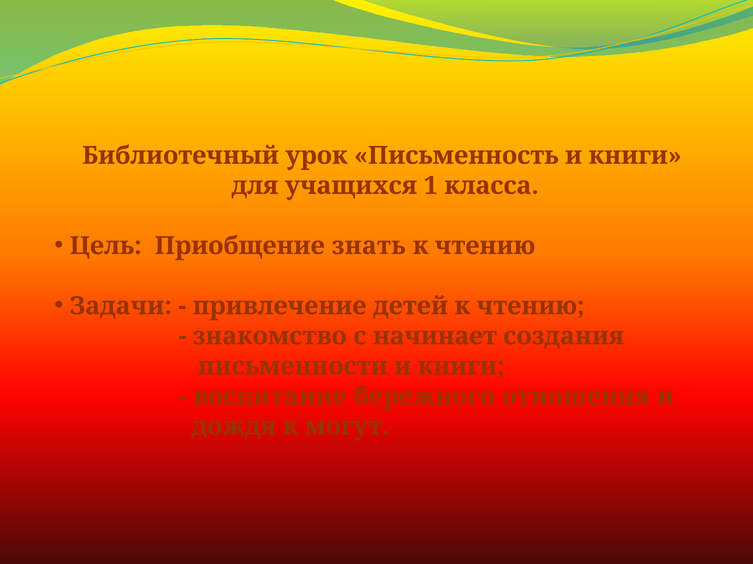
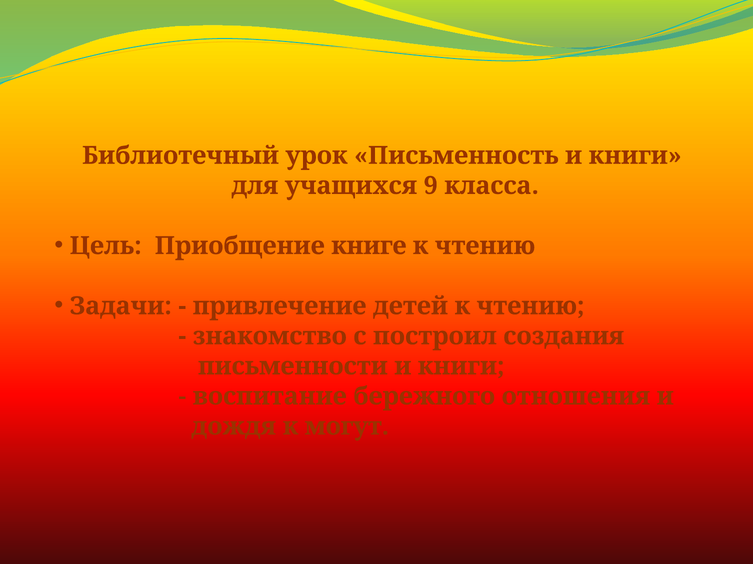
1: 1 -> 9 (431, 186)
знать: знать -> книге (369, 246)
начинает: начинает -> построил (435, 337)
